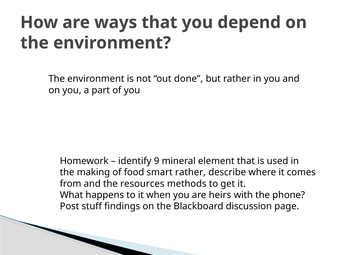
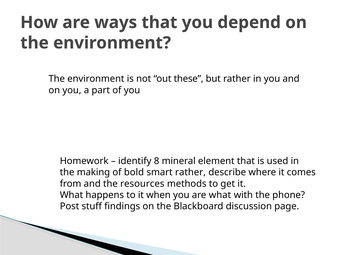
done: done -> these (189, 79)
9: 9 -> 8 (157, 161)
food: food -> bold (134, 172)
are heirs: heirs -> what (220, 194)
